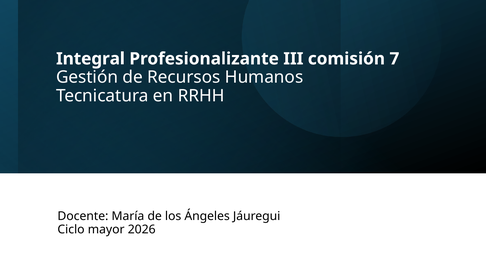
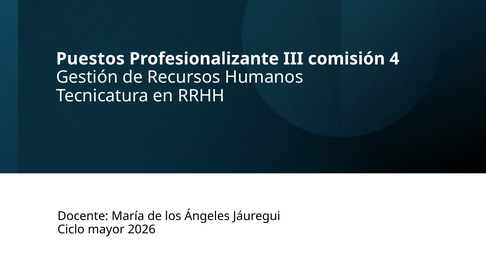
Integral: Integral -> Puestos (90, 59)
7: 7 -> 4 (394, 59)
